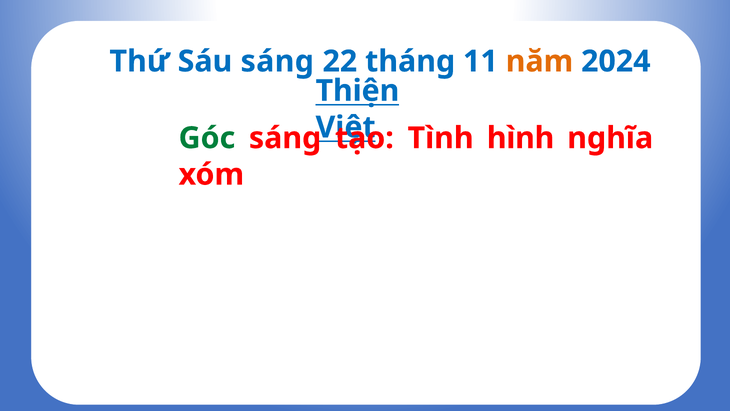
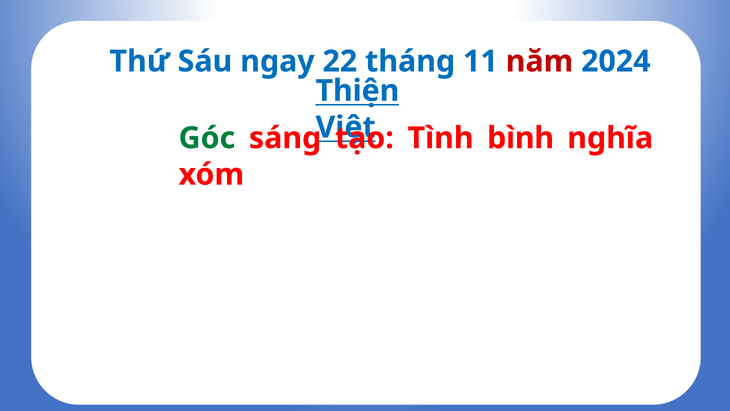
Sáu sáng: sáng -> ngay (277, 61)
năm colour: orange -> red (539, 61)
hình: hình -> bình (521, 138)
